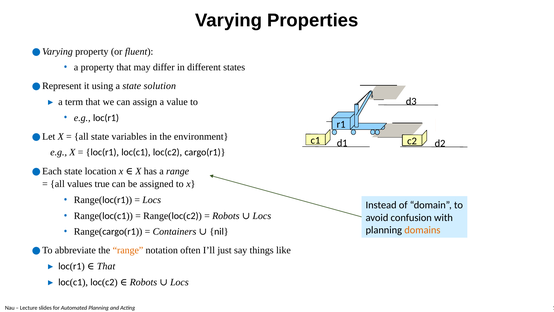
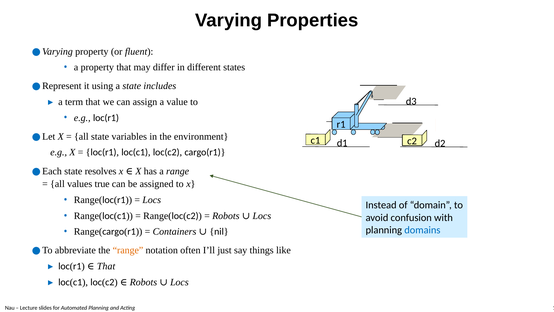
solution: solution -> includes (160, 86)
location: location -> resolves (101, 171)
domains colour: orange -> blue (422, 230)
